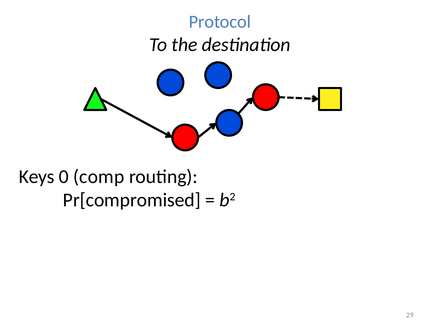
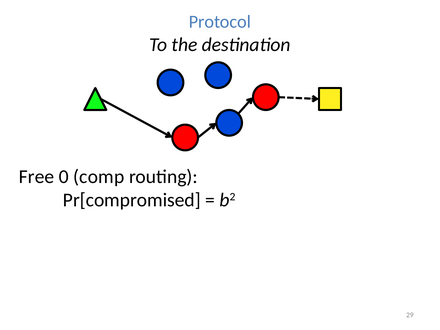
Keys: Keys -> Free (37, 177)
